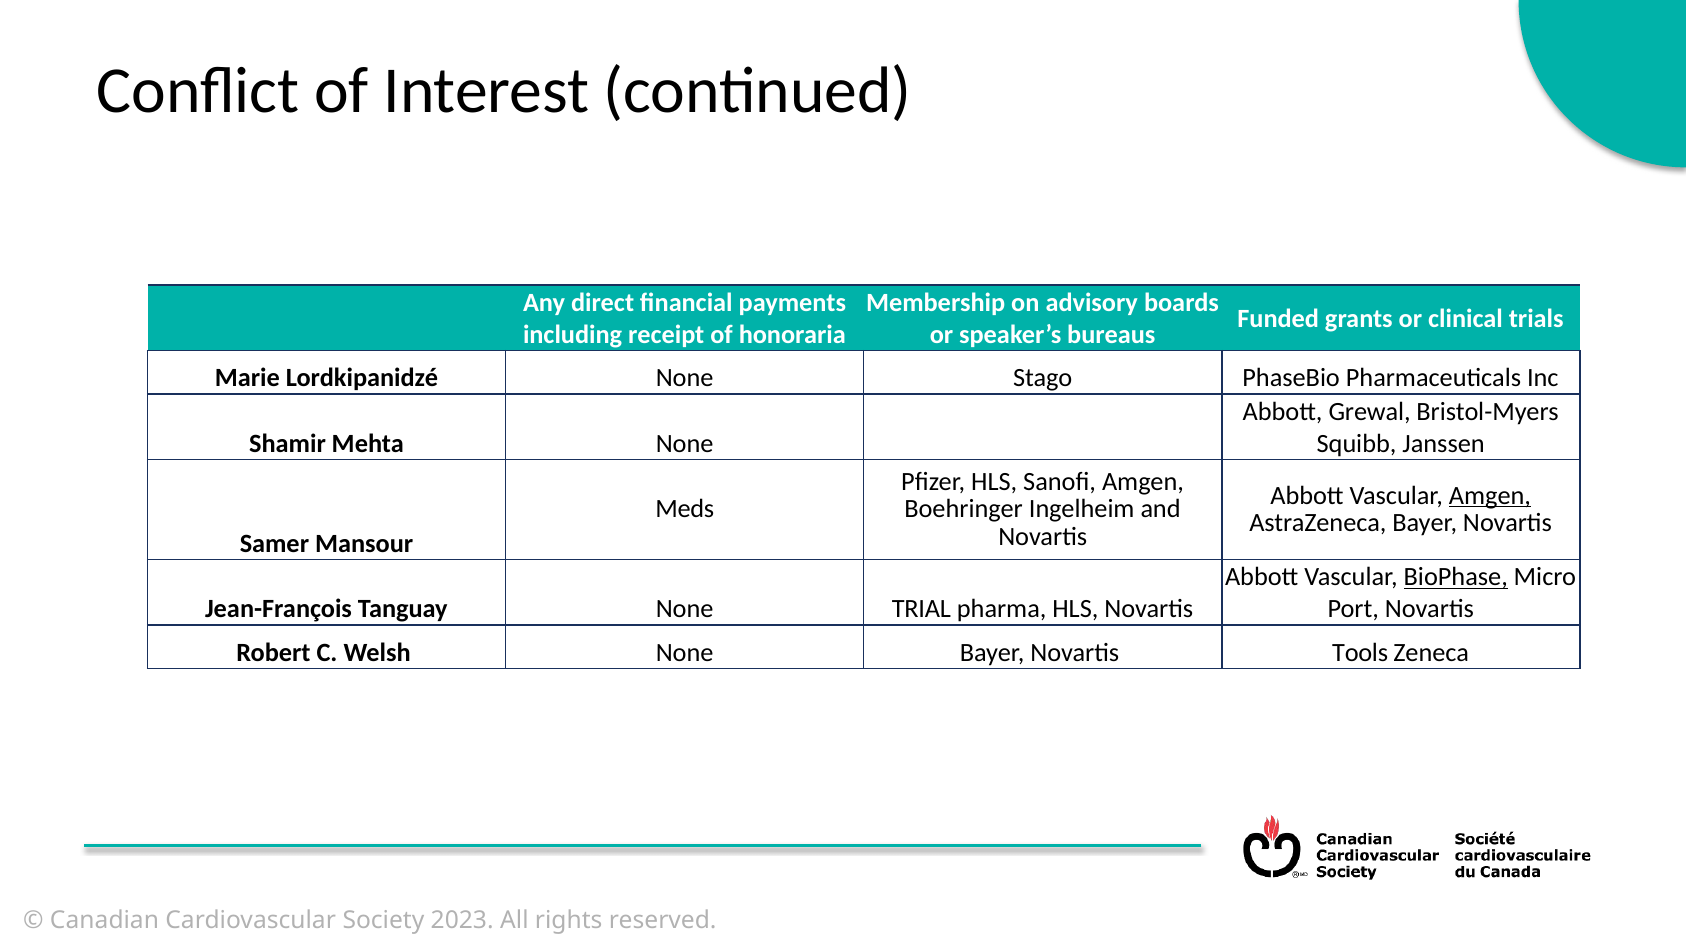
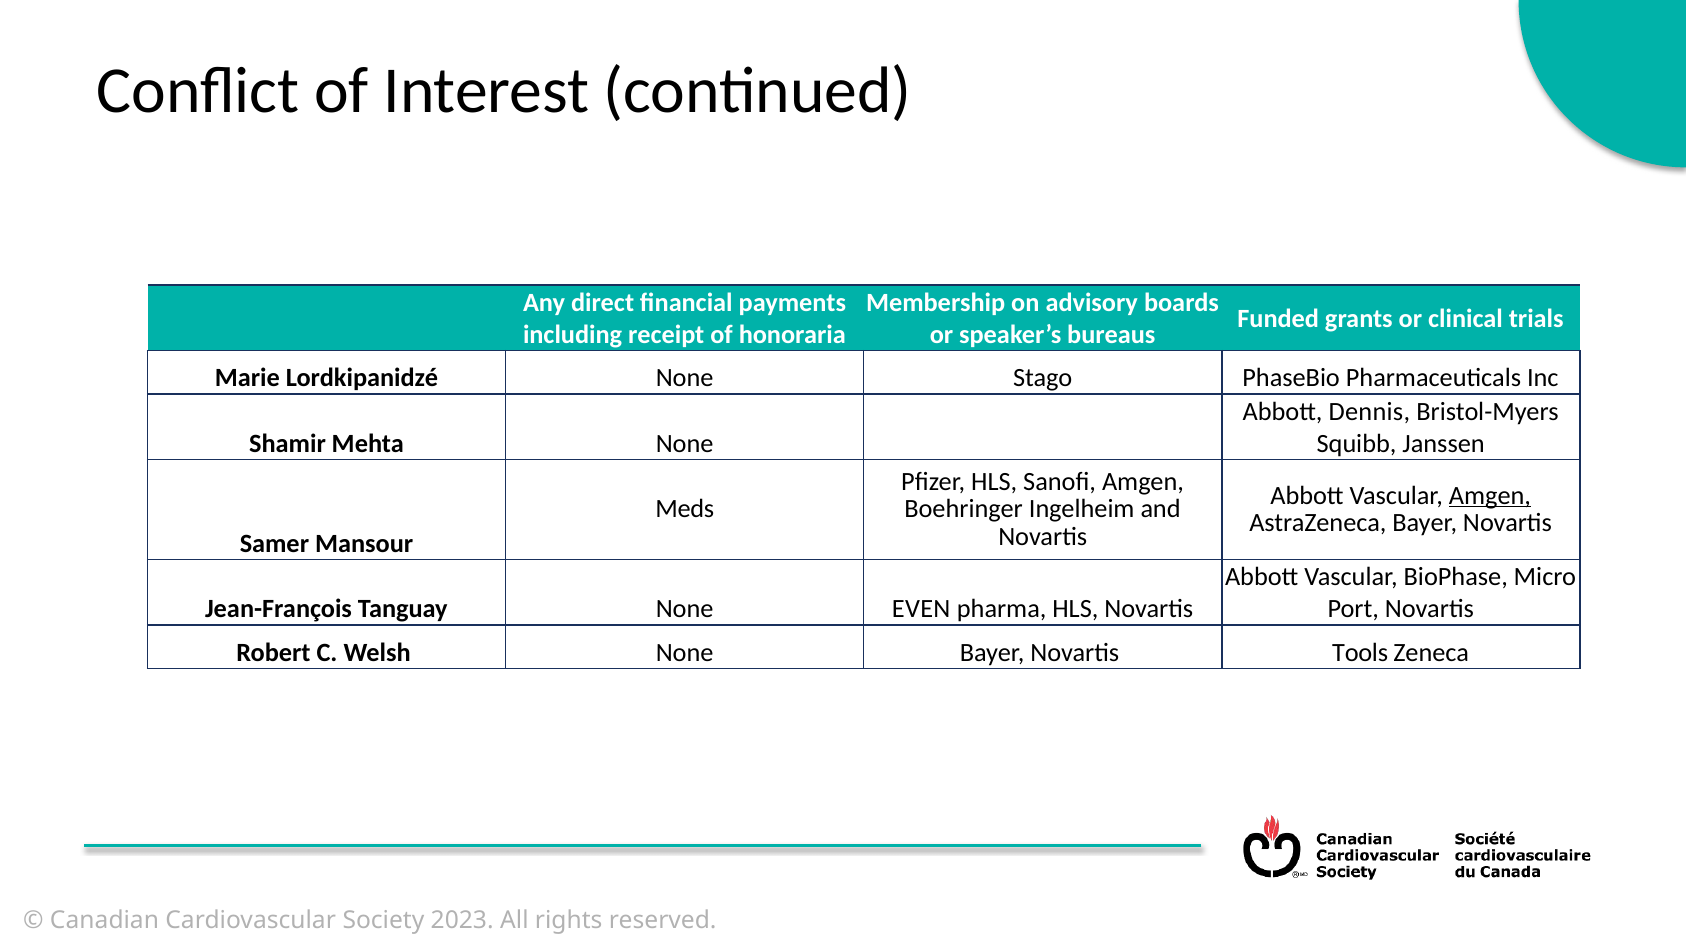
Grewal: Grewal -> Dennis (1369, 412)
BioPhase underline: present -> none (1456, 577)
TRIAL: TRIAL -> EVEN (921, 609)
